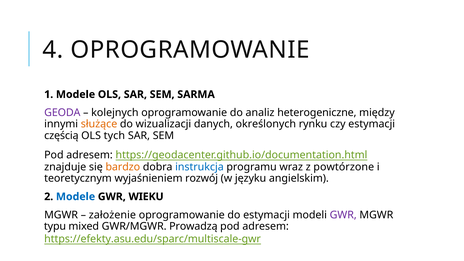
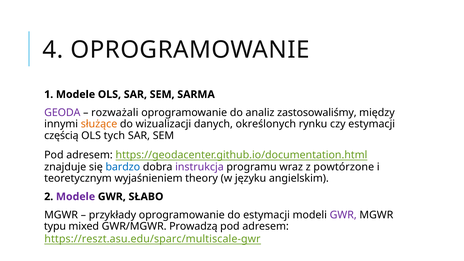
kolejnych: kolejnych -> rozważali (115, 113)
heterogeniczne: heterogeniczne -> zastosowaliśmy (317, 113)
bardzo colour: orange -> blue (123, 167)
instrukcja colour: blue -> purple (199, 167)
rozwój: rozwój -> theory (202, 178)
Modele colour: blue -> purple (76, 197)
WIEKU: WIEKU -> SŁABO (146, 197)
założenie: założenie -> przykłady (112, 215)
https://efekty.asu.edu/sparc/multiscale-gwr: https://efekty.asu.edu/sparc/multiscale-gwr -> https://reszt.asu.edu/sparc/multiscale-gwr (152, 239)
